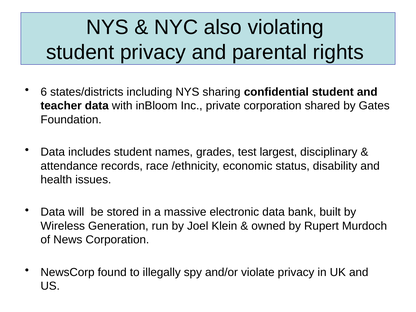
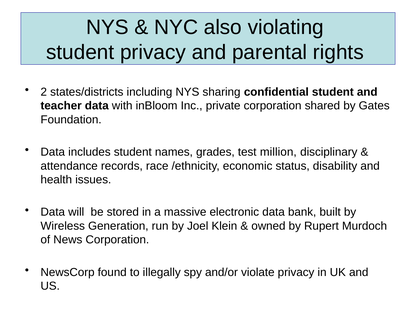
6: 6 -> 2 (44, 92)
largest: largest -> million (278, 152)
